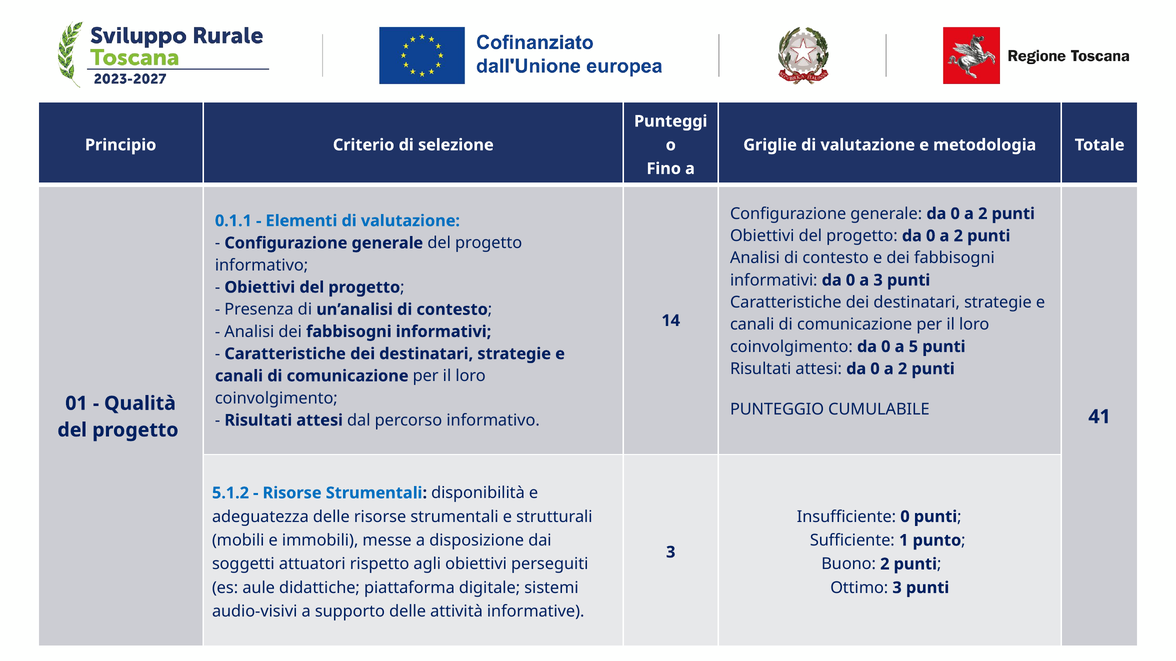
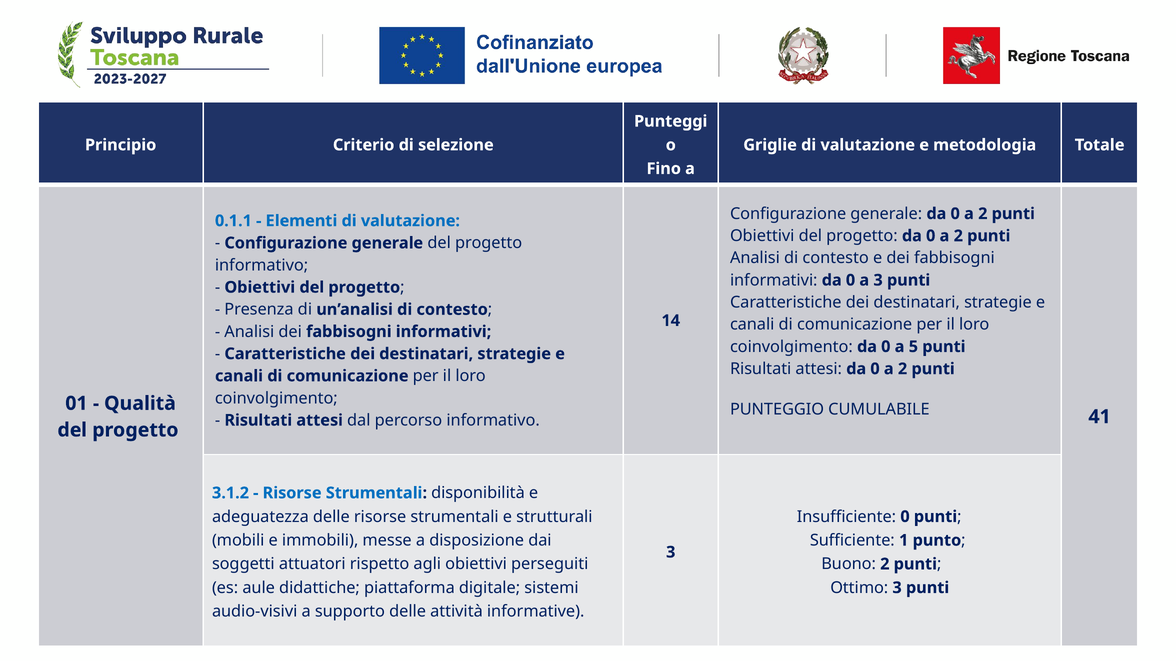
5.1.2: 5.1.2 -> 3.1.2 (231, 493)
